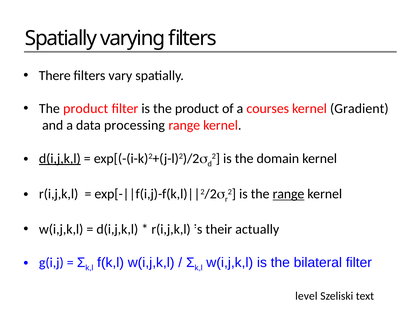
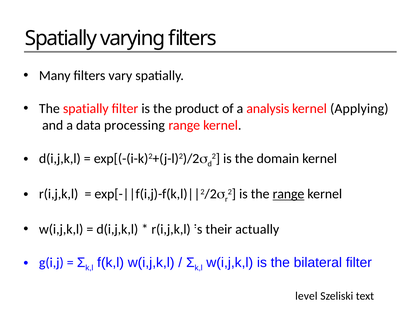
There: There -> Many (55, 75)
product: product -> spatially (86, 109)
courses: courses -> analysis (268, 109)
Gradient: Gradient -> Applying (359, 109)
d(i,j,k,l underline: present -> none (60, 158)
